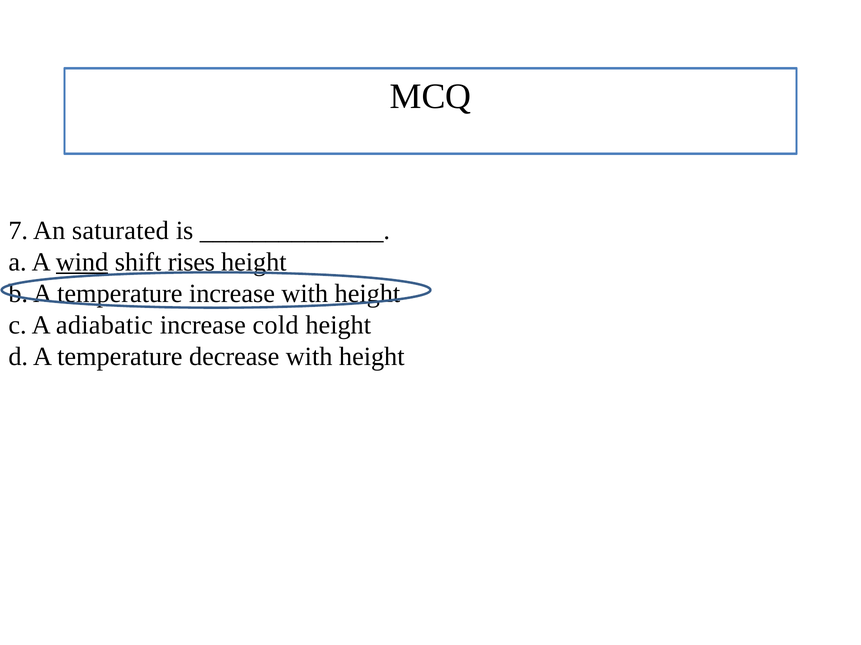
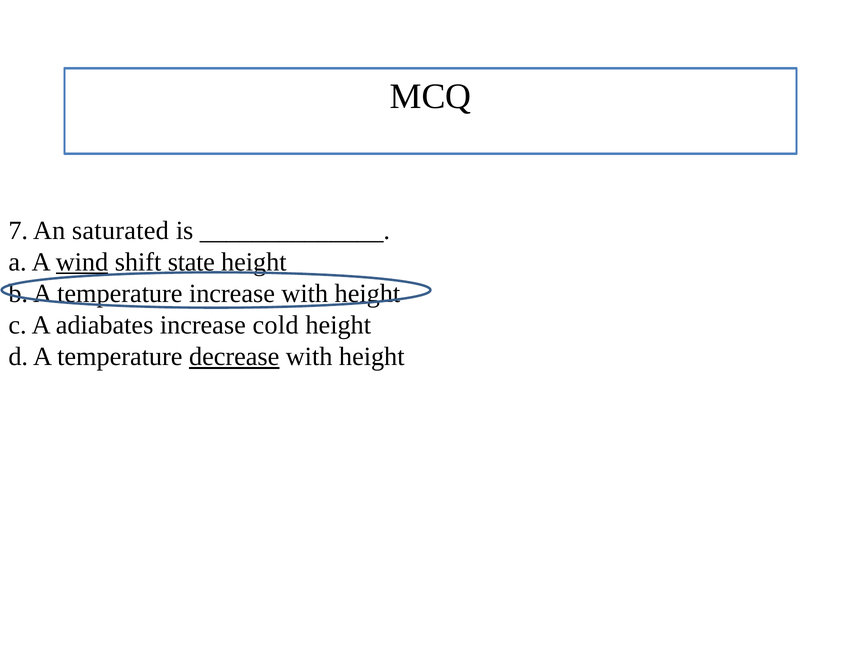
rises: rises -> state (191, 262)
adiabatic: adiabatic -> adiabates (105, 326)
decrease underline: none -> present (234, 357)
